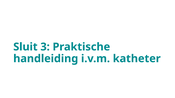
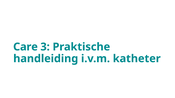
Sluit: Sluit -> Care (25, 47)
